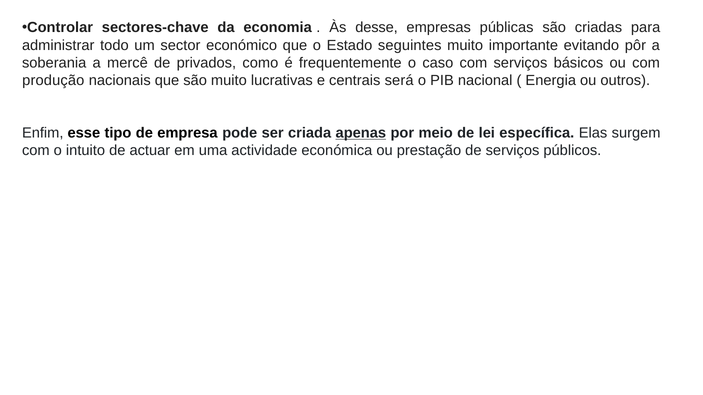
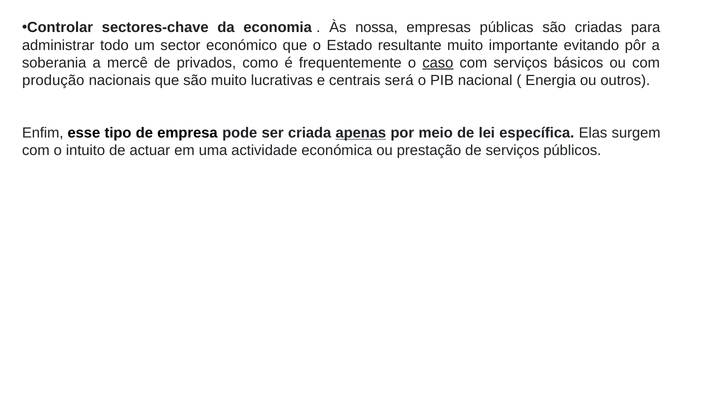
desse: desse -> nossa (377, 28)
seguintes: seguintes -> resultante (410, 45)
caso underline: none -> present (438, 63)
